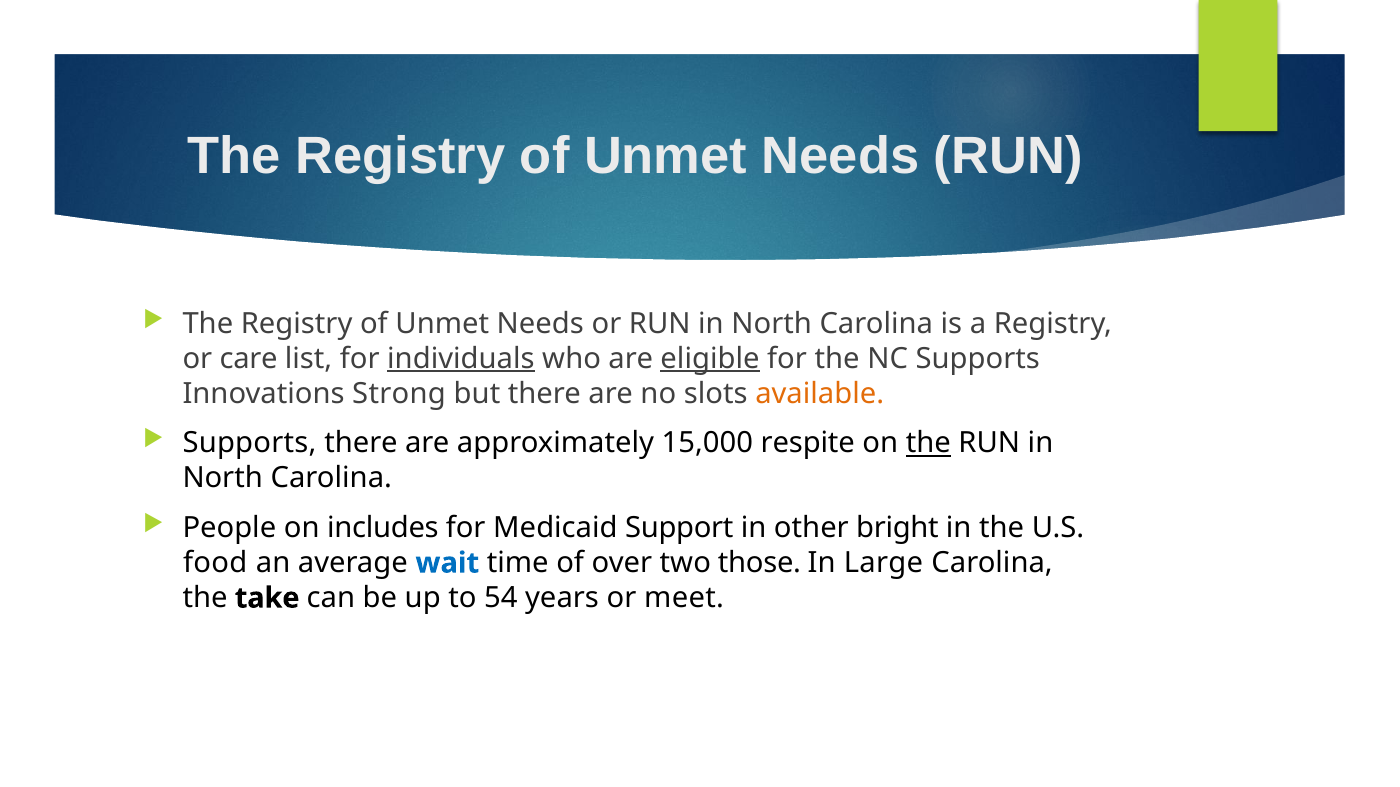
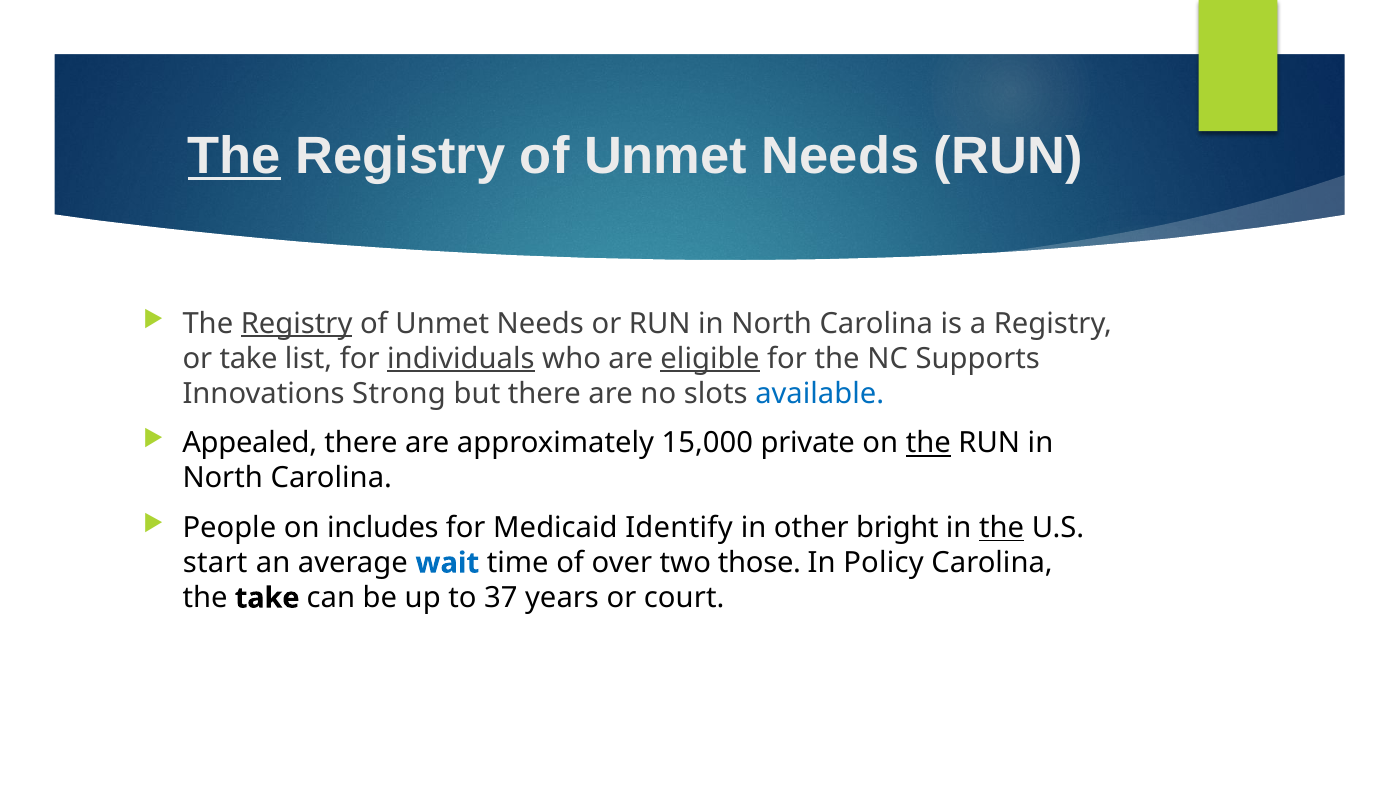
The underline: none -> present (234, 156)
Registry underline: none -> present (297, 324)
or care: care -> take (249, 359)
available colour: orange -> blue (820, 394)
Supports: Supports -> Appealed (250, 444)
respite: respite -> private (808, 444)
Support: Support -> Identify (679, 528)
the underline: none -> present (1002, 528)
food: food -> start (215, 563)
Large: Large -> Policy (883, 563)
54: 54 -> 37 (501, 598)
meet: meet -> court (684, 598)
